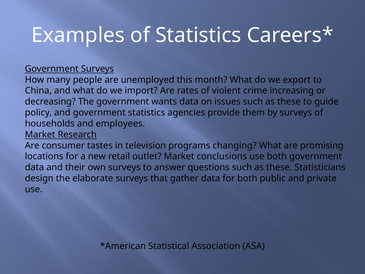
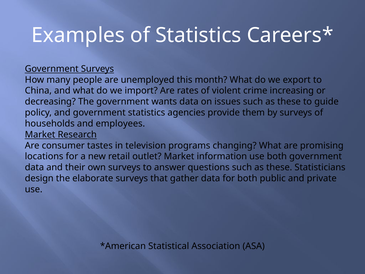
conclusions: conclusions -> information (222, 156)
